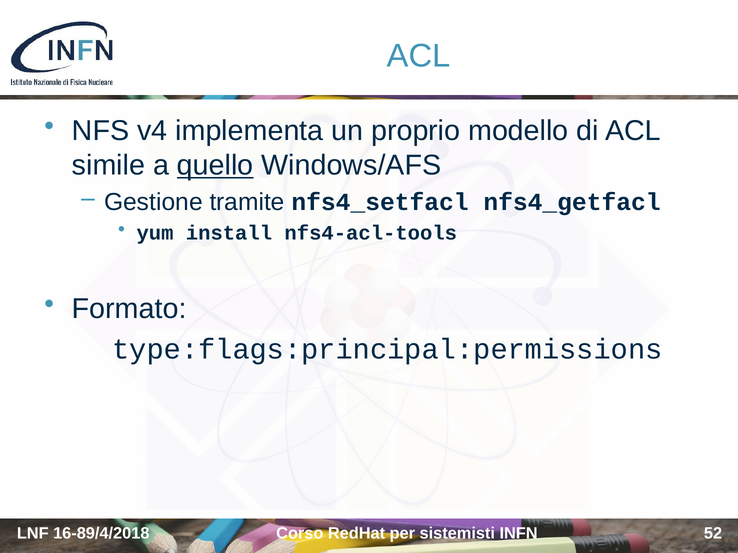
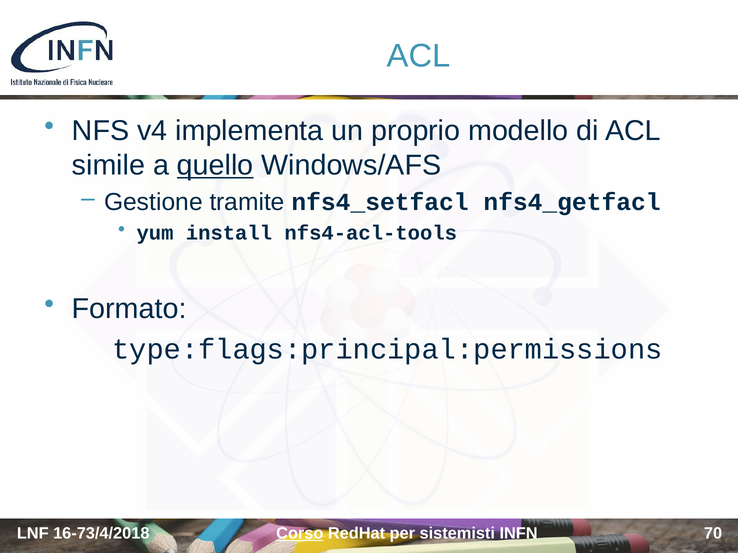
16-89/4/2018: 16-89/4/2018 -> 16-73/4/2018 (101, 534)
Corso underline: none -> present (300, 534)
52: 52 -> 70 (713, 534)
